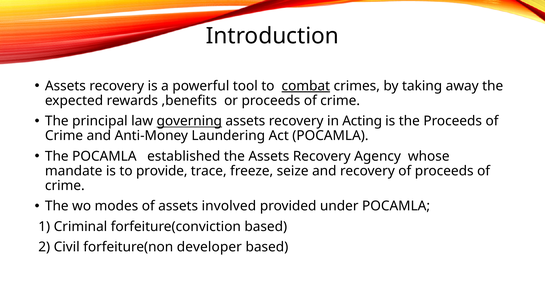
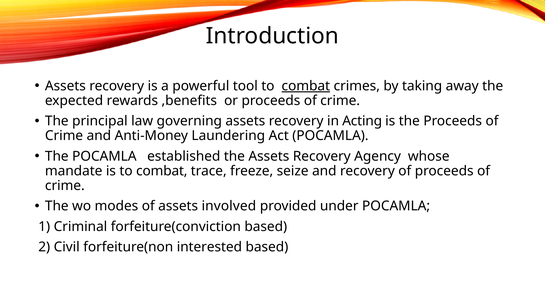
governing underline: present -> none (189, 121)
is to provide: provide -> combat (162, 171)
developer: developer -> interested (209, 247)
